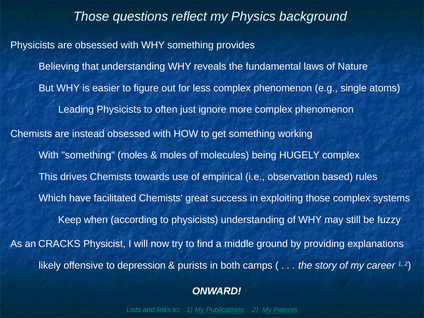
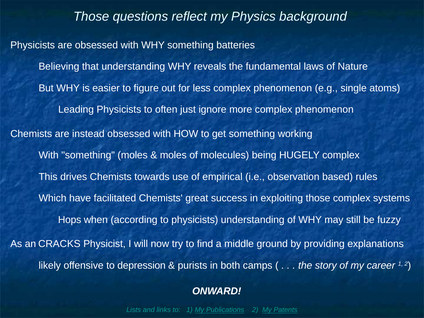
provides: provides -> batteries (236, 45)
Keep: Keep -> Hops (70, 220)
